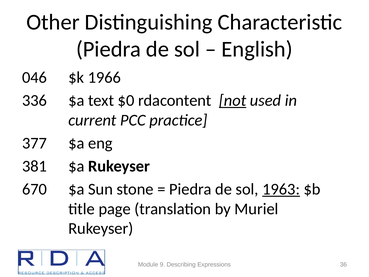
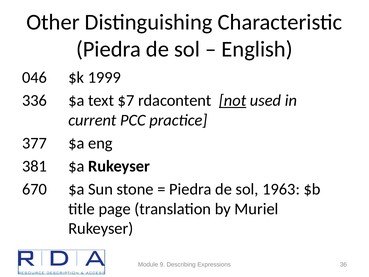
1966: 1966 -> 1999 (104, 77)
$0: $0 -> $7 (126, 100)
1963 underline: present -> none (281, 189)
